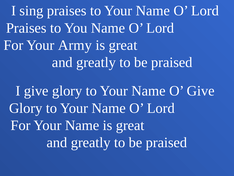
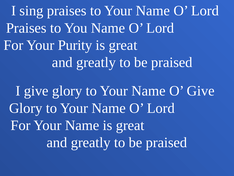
Army: Army -> Purity (75, 45)
